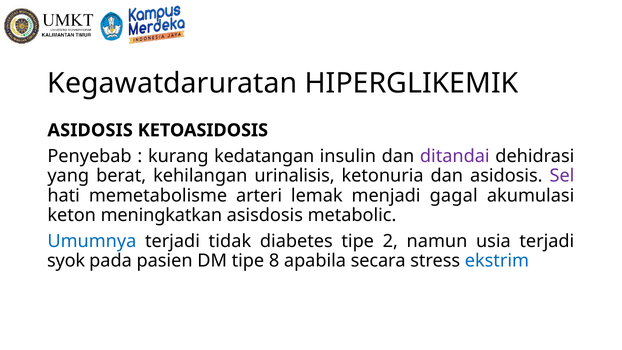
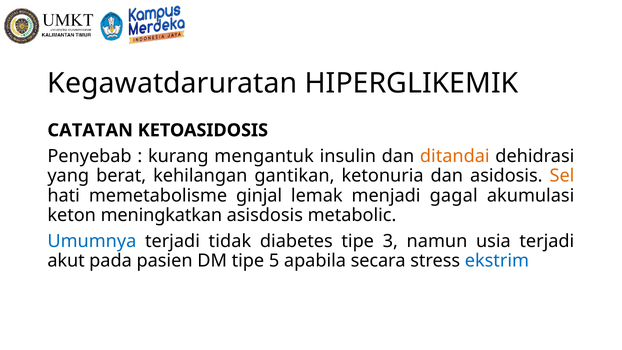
ASIDOSIS: ASIDOSIS -> CATATAN (90, 130)
kedatangan: kedatangan -> mengantuk (264, 156)
ditandai colour: purple -> orange (455, 156)
urinalisis: urinalisis -> gantikan (294, 176)
Sel colour: purple -> orange (562, 176)
arteri: arteri -> ginjal (259, 196)
2: 2 -> 3 (390, 241)
syok: syok -> akut (66, 261)
8: 8 -> 5 (274, 261)
